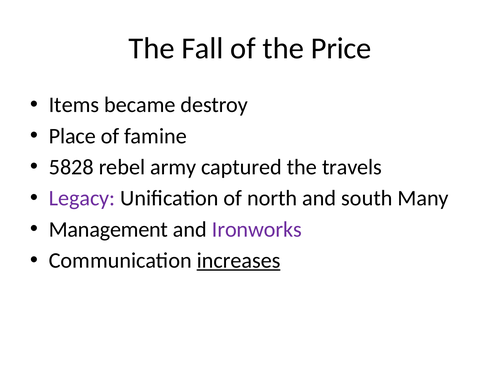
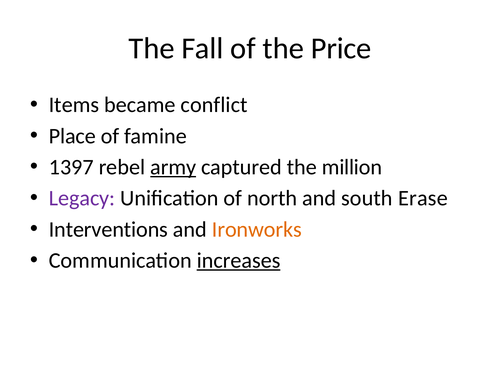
destroy: destroy -> conflict (214, 105)
5828: 5828 -> 1397 (71, 167)
army underline: none -> present (173, 167)
travels: travels -> million (352, 167)
Many: Many -> Erase (423, 198)
Management: Management -> Interventions (108, 229)
Ironworks colour: purple -> orange (257, 229)
